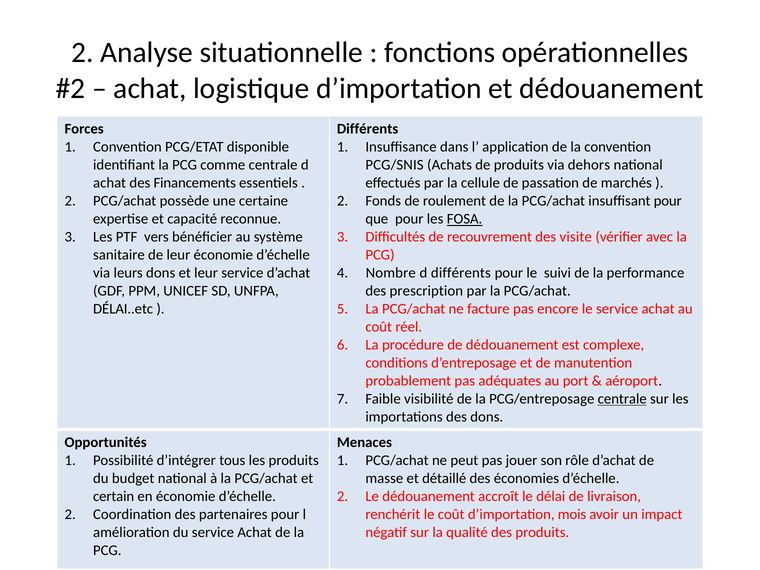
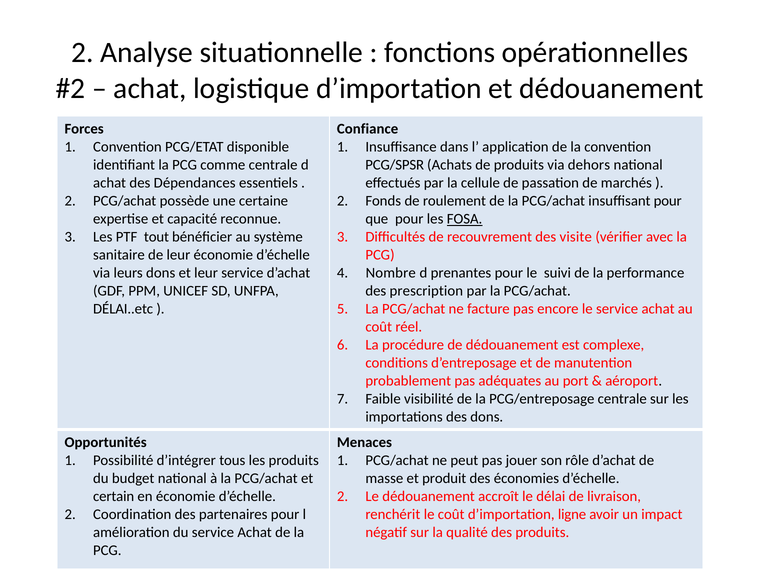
Différents: Différents -> Confiance (368, 129)
PCG/SNIS: PCG/SNIS -> PCG/SPSR (395, 165)
Financements: Financements -> Dépendances (195, 183)
vers: vers -> tout (156, 237)
d différents: différents -> prenantes (461, 273)
centrale underline: present -> none (622, 399)
détaillé: détaillé -> produit (444, 478)
mois: mois -> ligne (572, 514)
